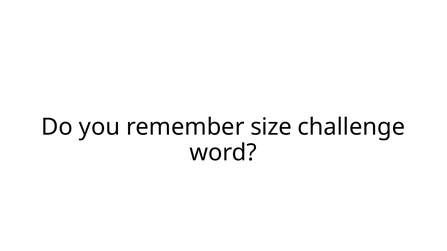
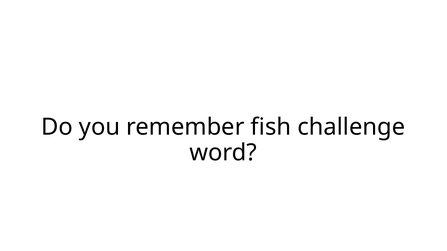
size: size -> fish (271, 127)
